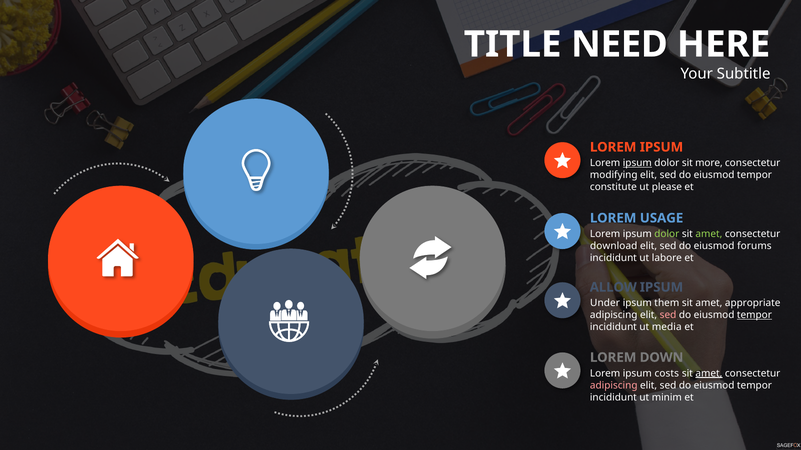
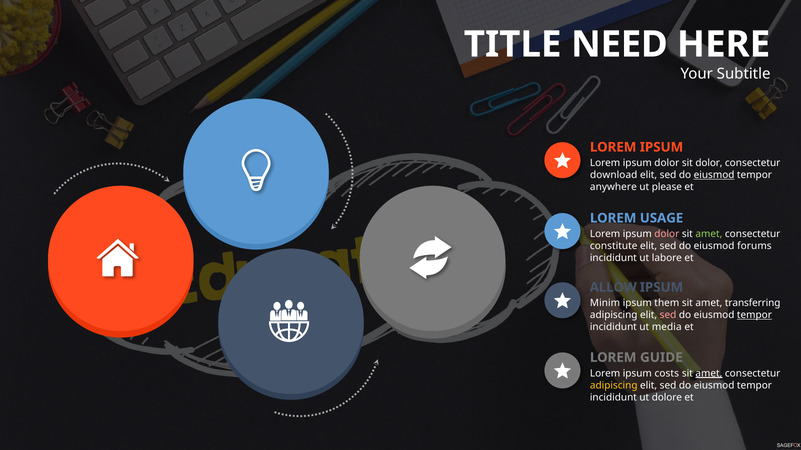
ipsum underline: present -> none (637, 163)
sit more: more -> dolor (709, 163)
modifying: modifying -> download (614, 175)
eiusmod underline: none -> present (714, 175)
constitute: constitute -> anywhere (613, 187)
dolor colour: light green -> pink (667, 234)
download: download -> constitute (614, 246)
Under: Under -> Minim (605, 303)
appropriate: appropriate -> transferring (753, 303)
DOWN: DOWN -> GUIDE (661, 358)
adipiscing colour: pink -> yellow (614, 386)
minim: minim -> dolore (667, 398)
